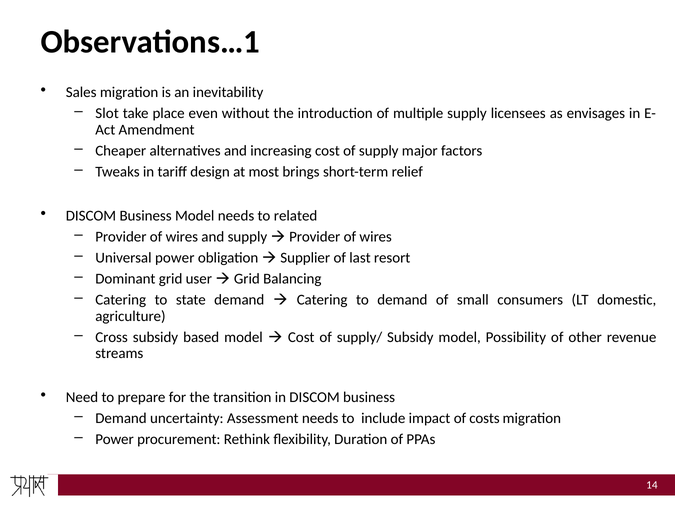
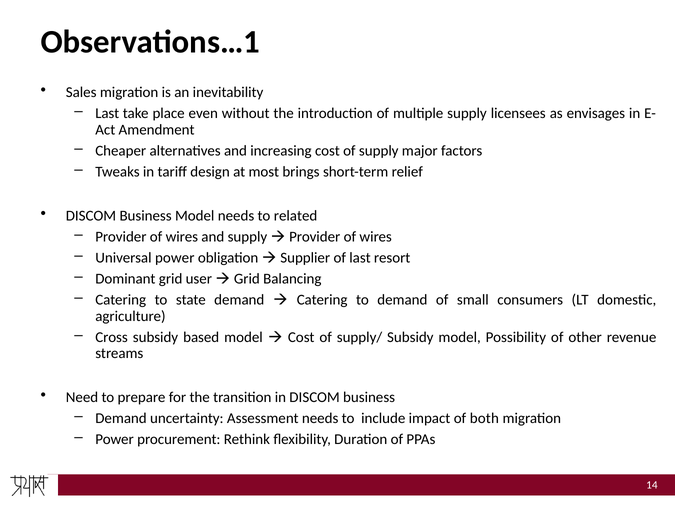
Slot: Slot -> Last (107, 114)
costs: costs -> both (484, 419)
